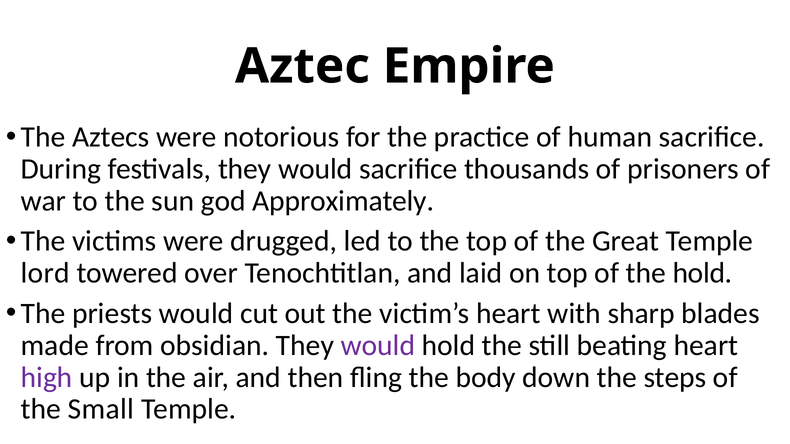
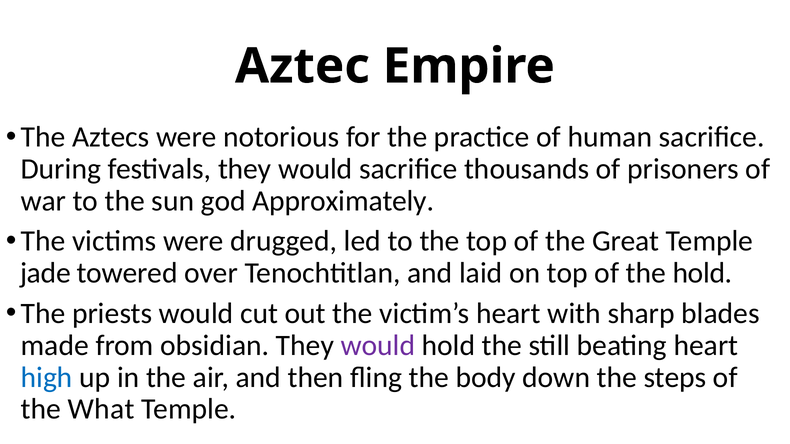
lord: lord -> jade (46, 273)
high colour: purple -> blue (47, 378)
Small: Small -> What (101, 410)
